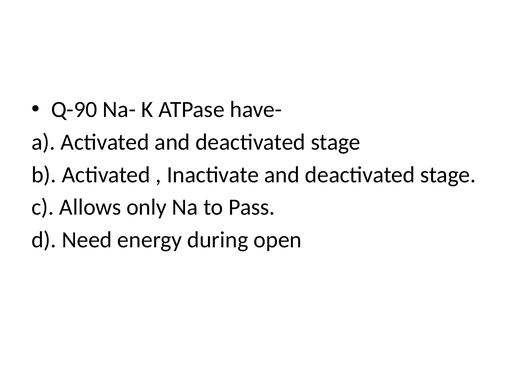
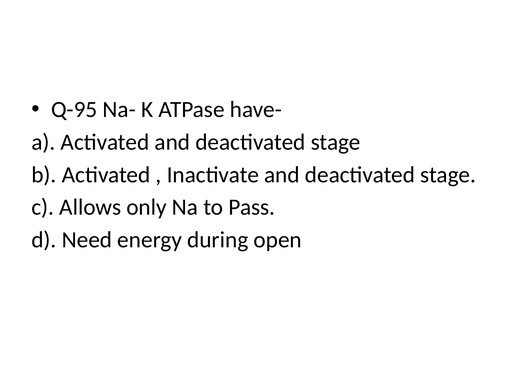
Q-90: Q-90 -> Q-95 (74, 110)
